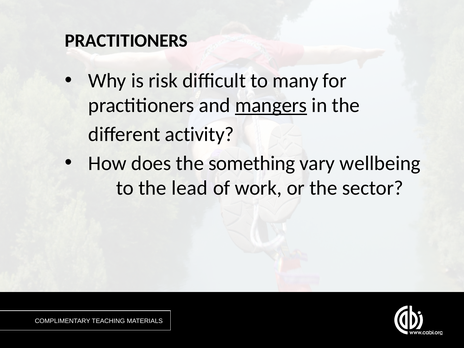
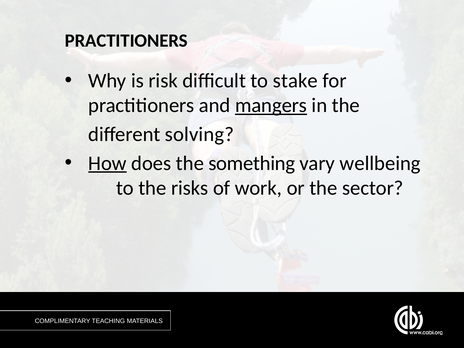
many: many -> stake (295, 81)
activity: activity -> solving (199, 134)
How underline: none -> present (107, 163)
lead: lead -> risks (190, 188)
